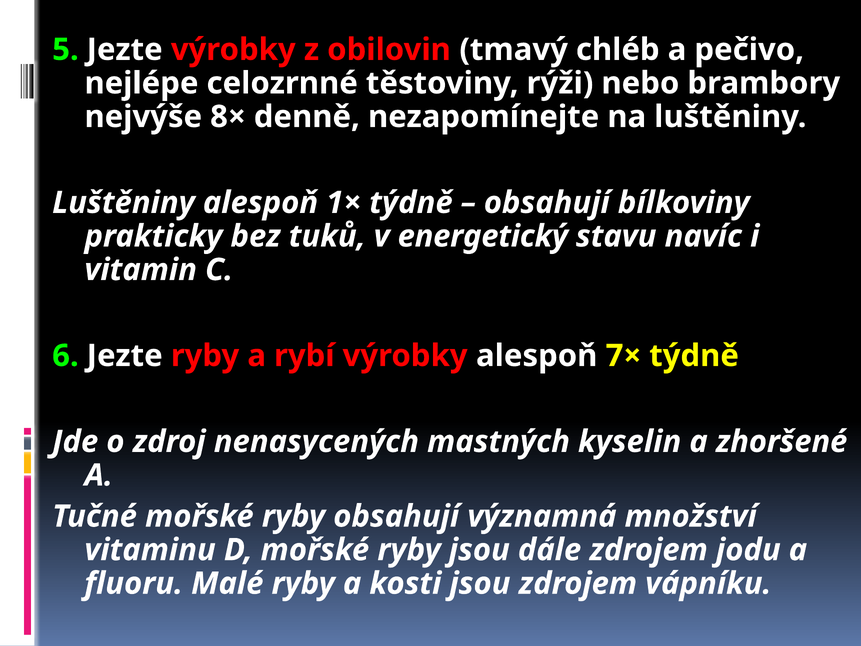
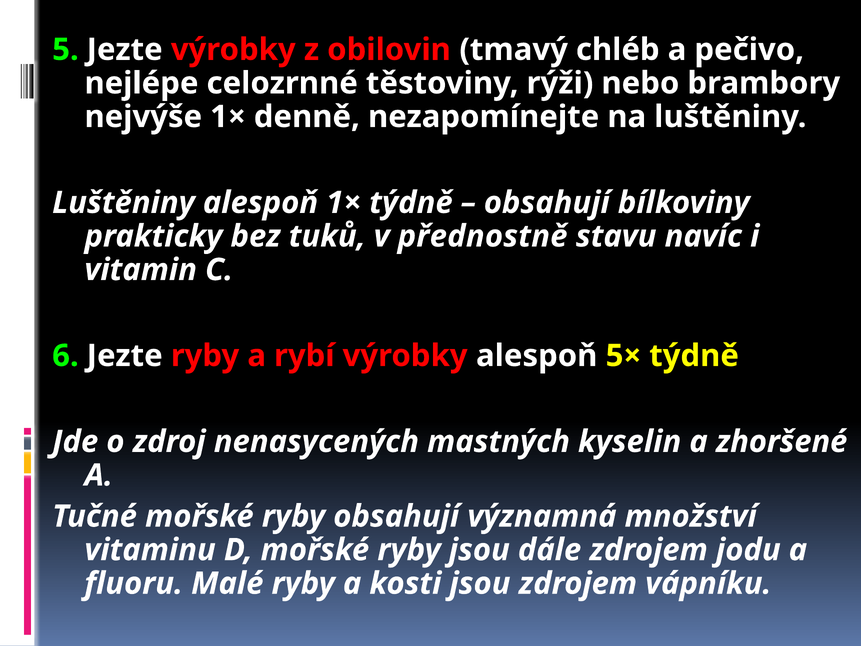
nejvýše 8×: 8× -> 1× (228, 117)
energetický: energetický -> přednostně (483, 236)
7×: 7× -> 5× (623, 356)
